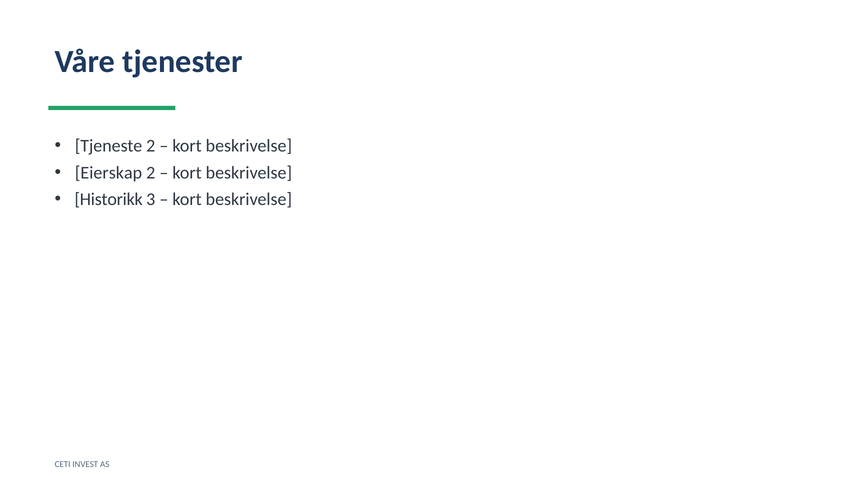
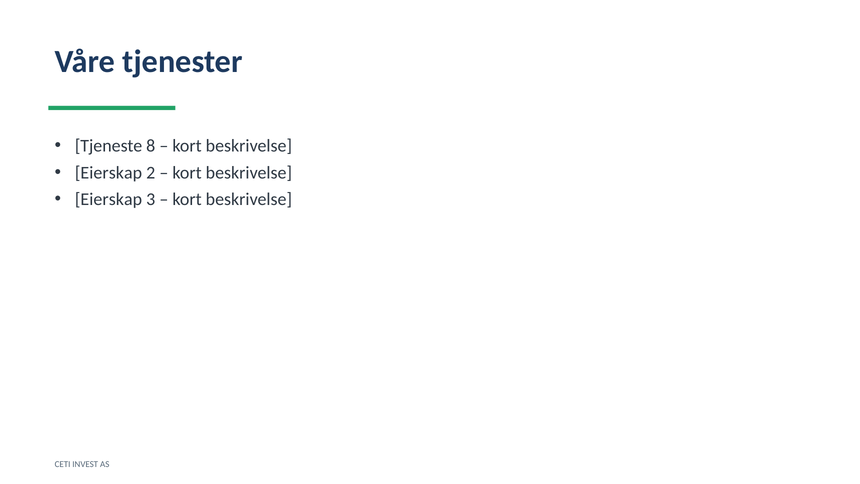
Tjeneste 2: 2 -> 8 (151, 146)
Historikk: Historikk -> Eierskap (109, 199)
